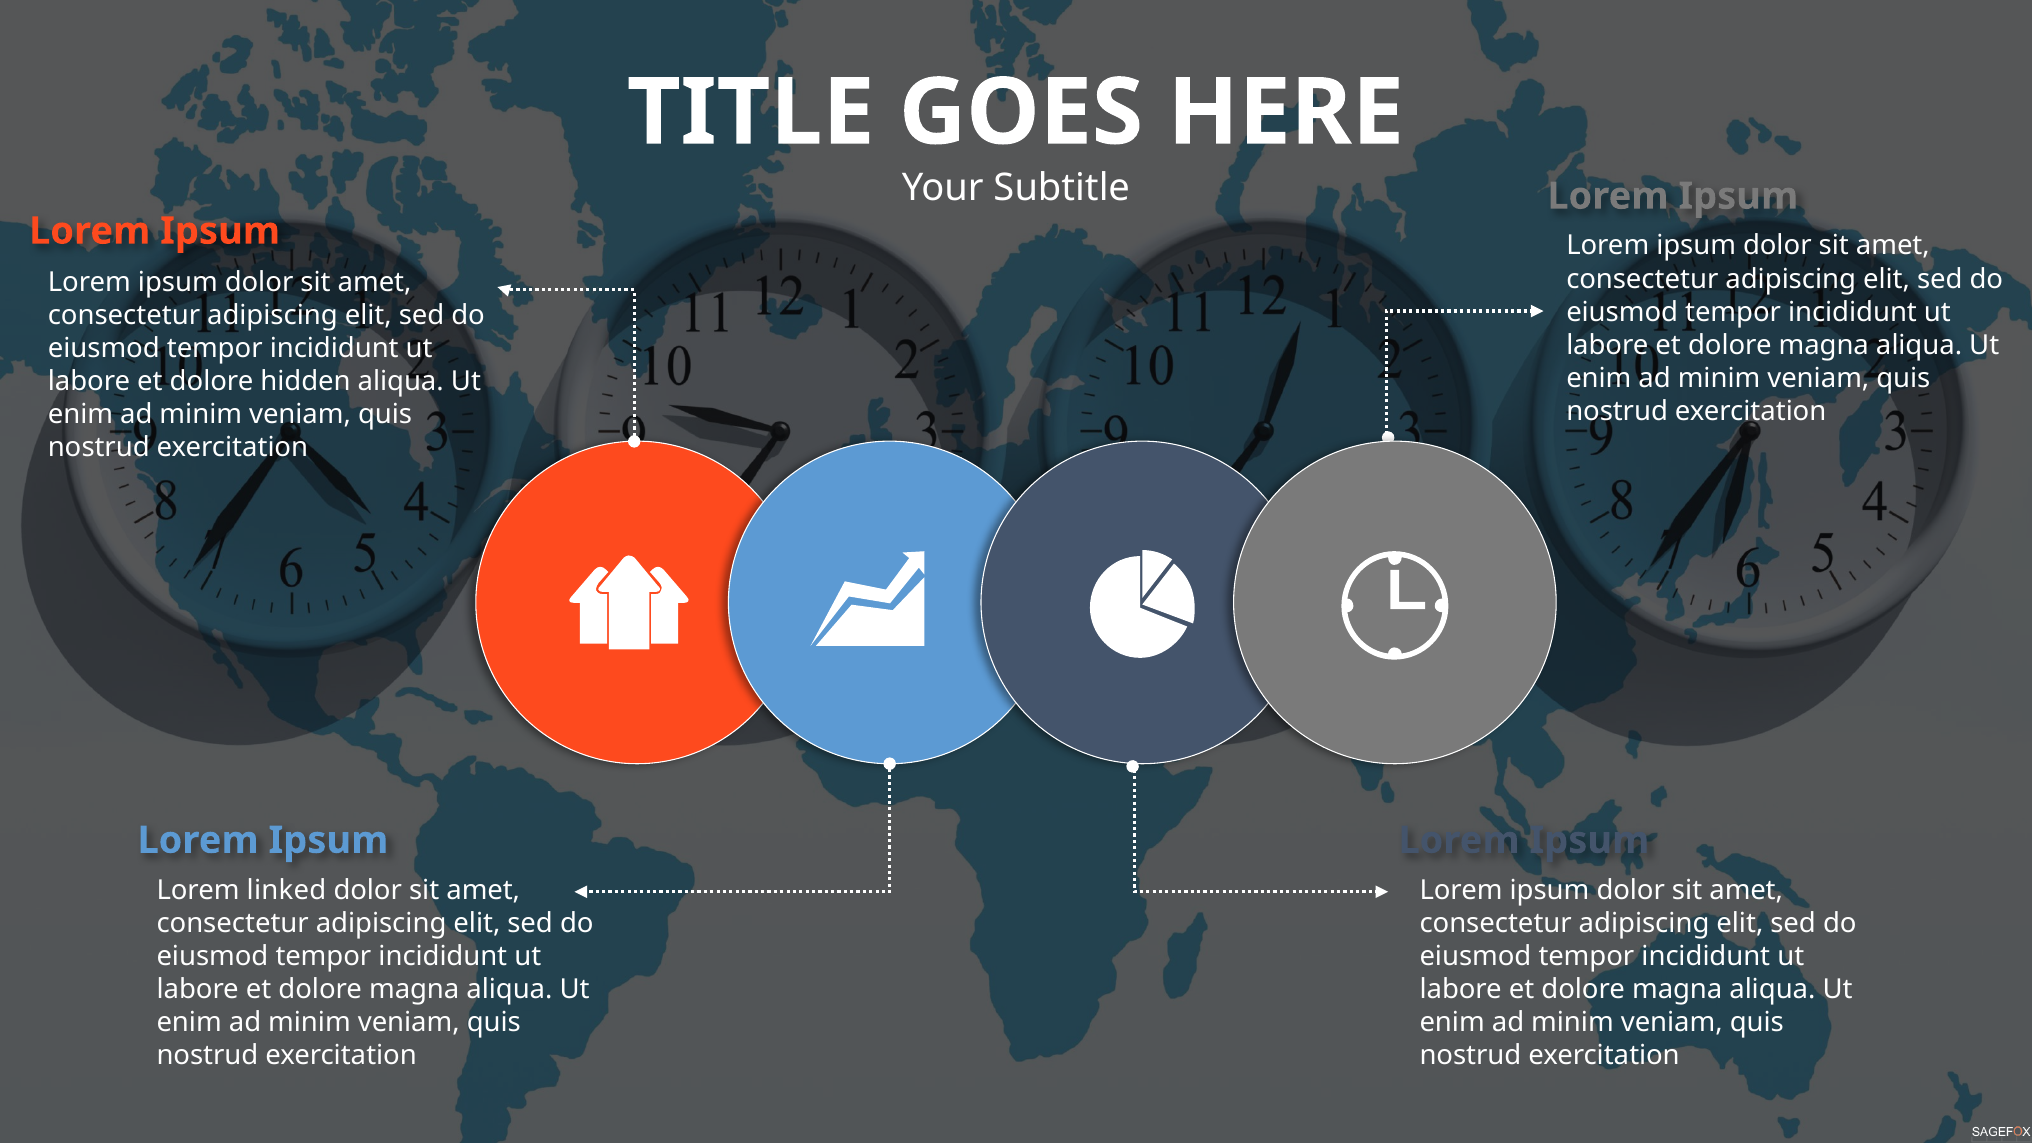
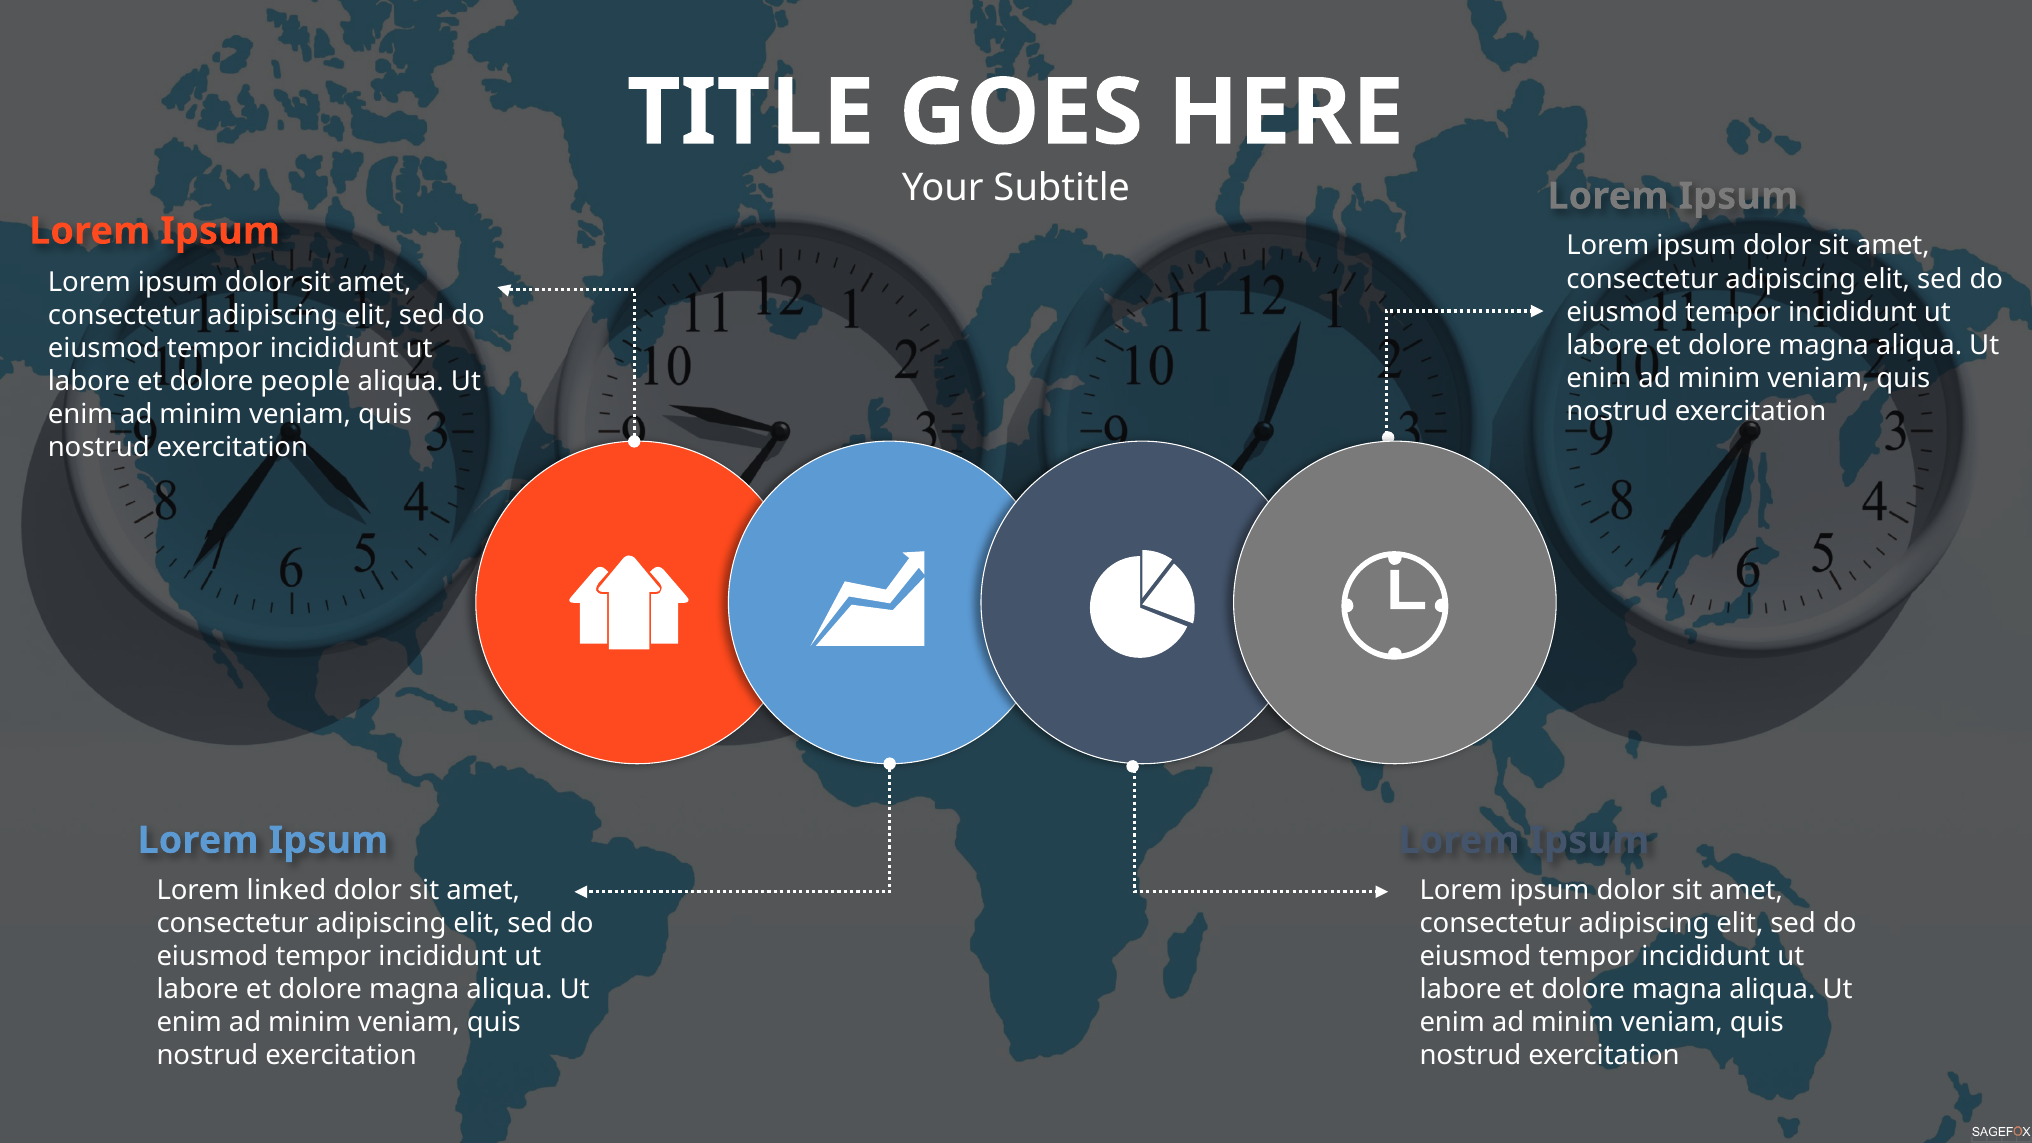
hidden: hidden -> people (305, 382)
